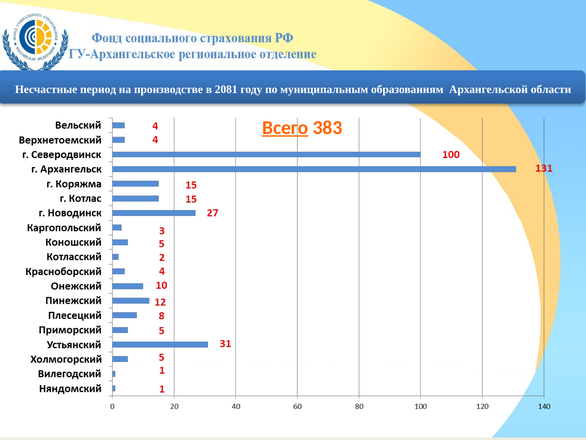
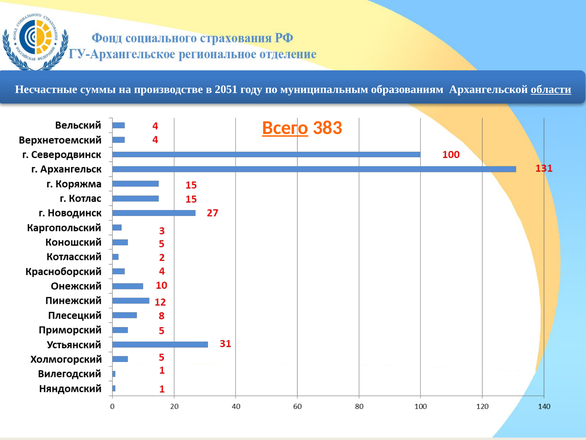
период: период -> суммы (98, 89)
2081: 2081 -> 2051 (226, 89)
области underline: none -> present (551, 89)
